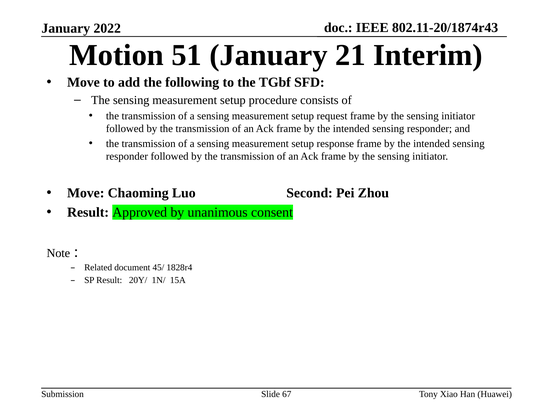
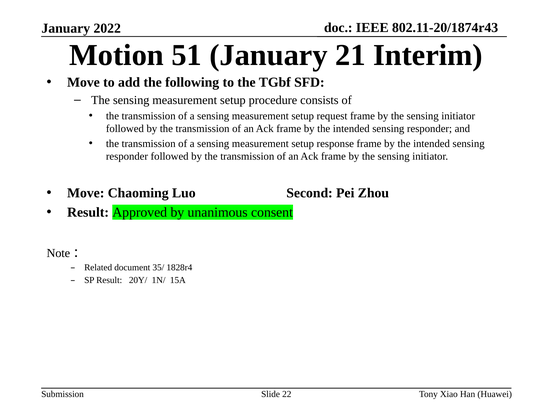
45/: 45/ -> 35/ (158, 267)
67: 67 -> 22 (287, 394)
